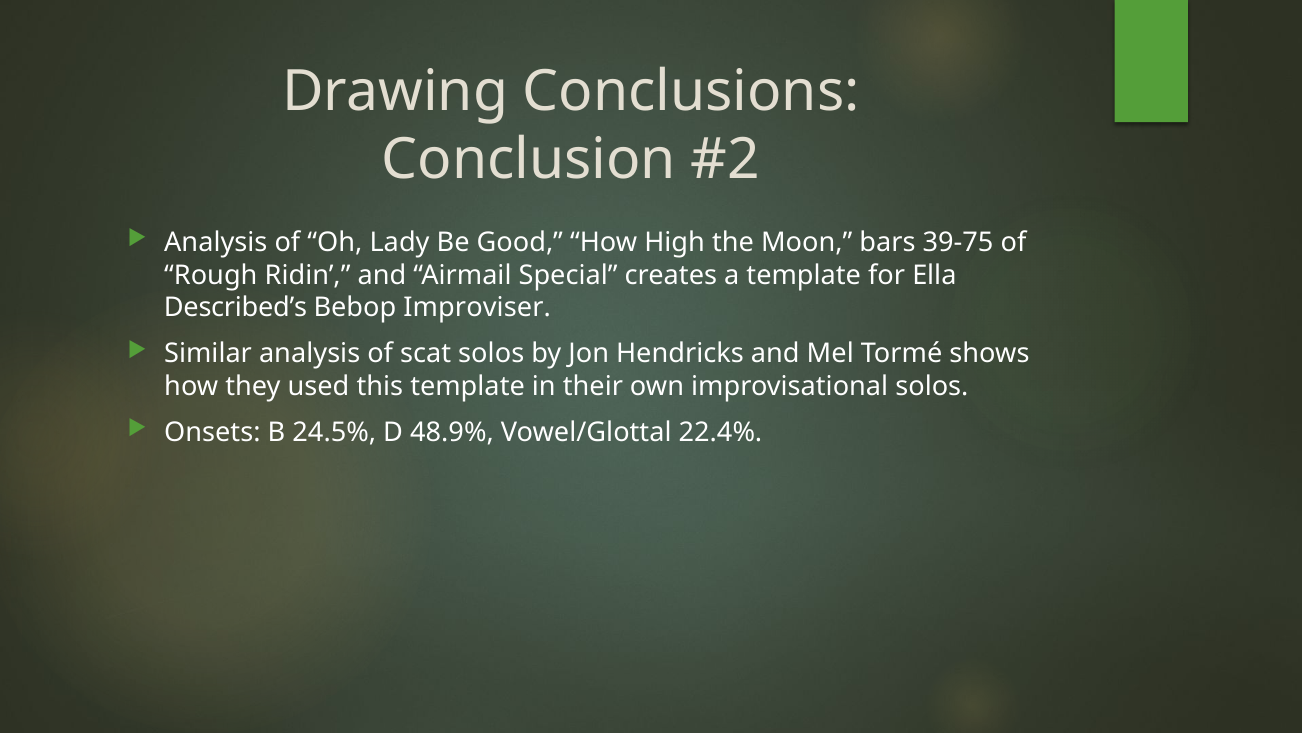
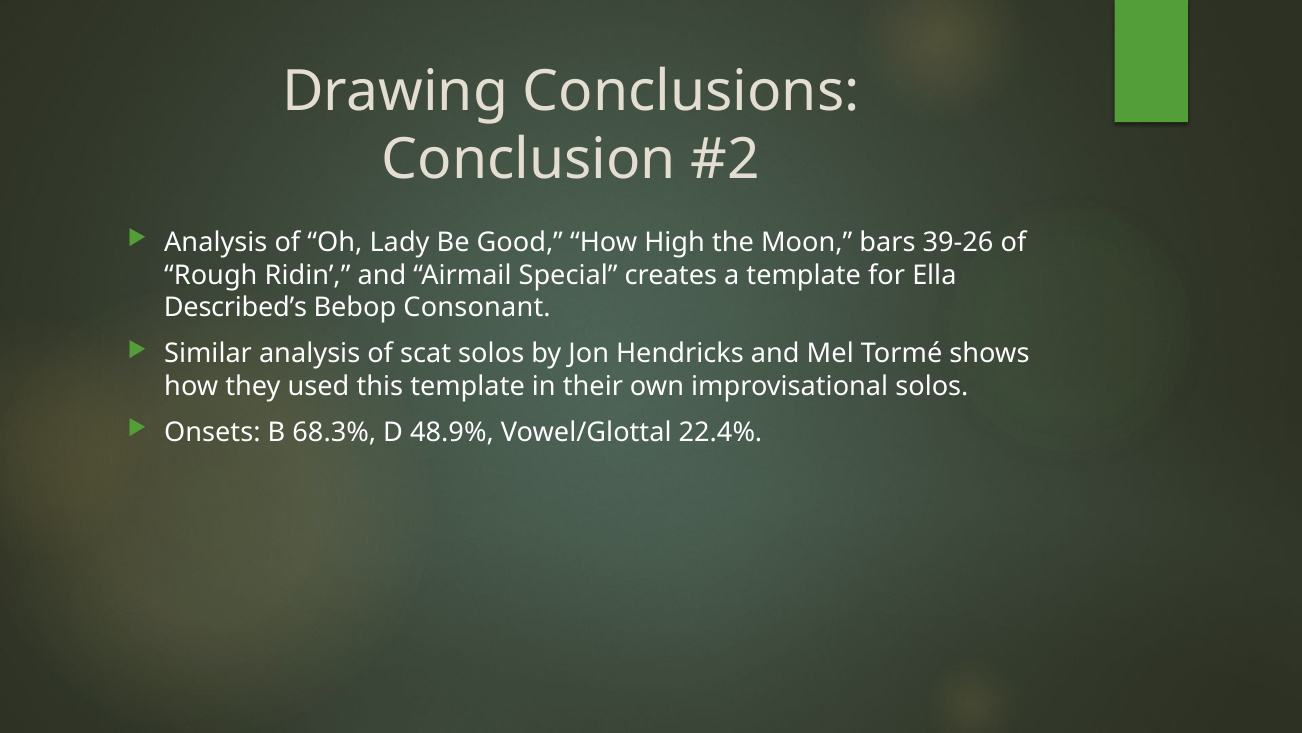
39-75: 39-75 -> 39-26 (958, 242)
Improviser: Improviser -> Consonant (477, 307)
24.5%: 24.5% -> 68.3% (334, 432)
